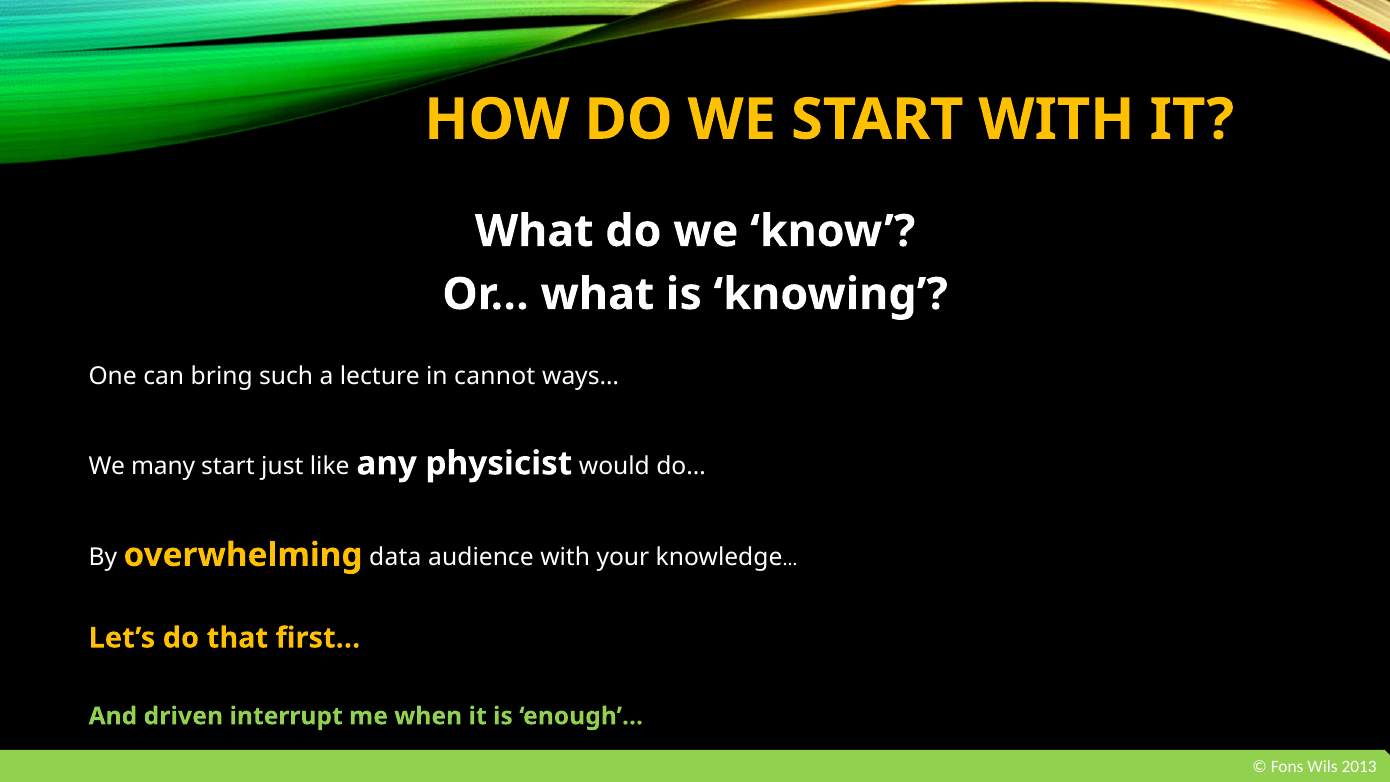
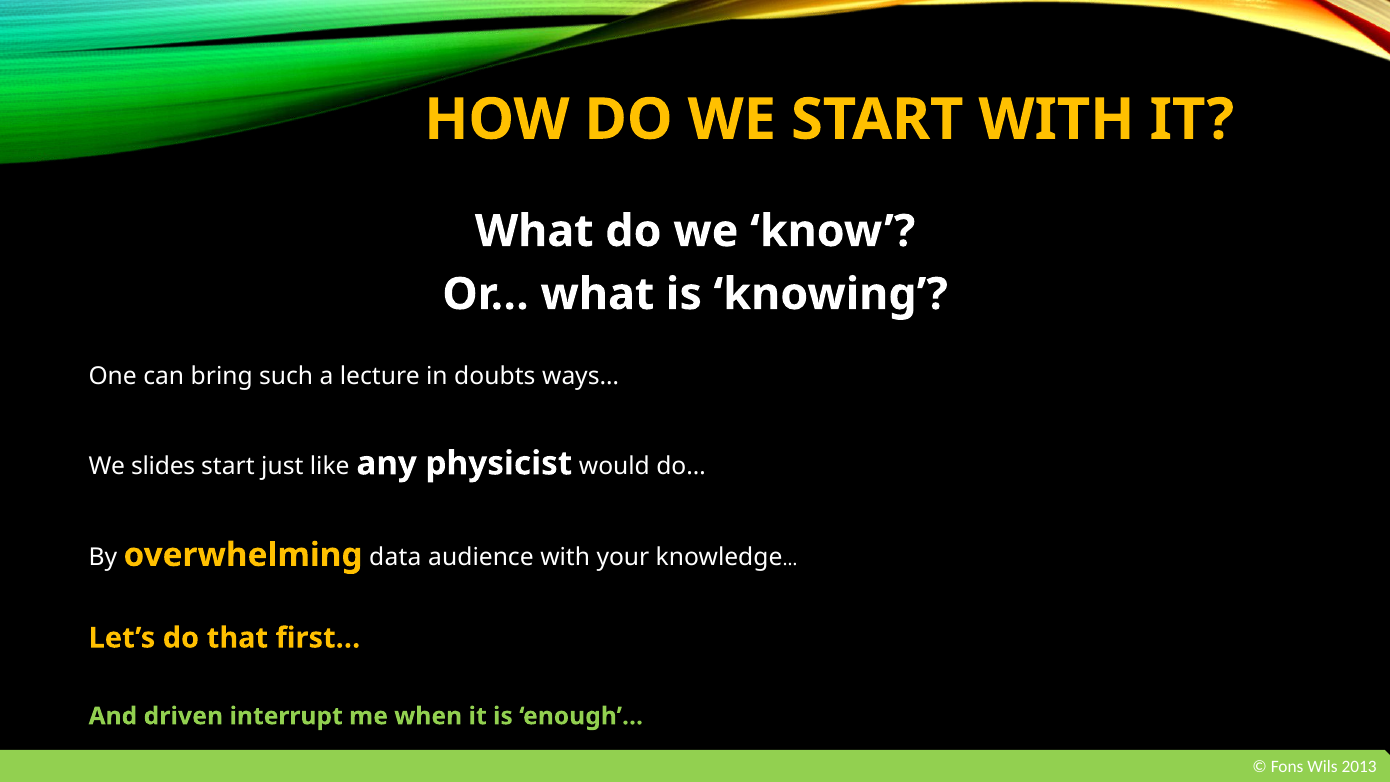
cannot: cannot -> doubts (495, 377)
many: many -> slides (163, 466)
